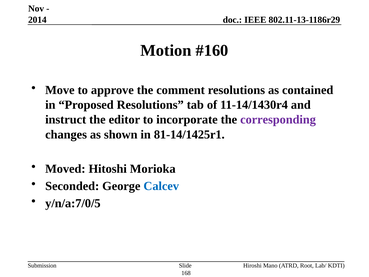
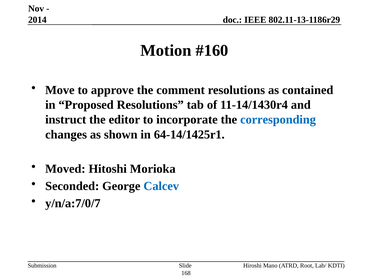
corresponding colour: purple -> blue (278, 120)
81-14/1425r1: 81-14/1425r1 -> 64-14/1425r1 (189, 134)
y/n/a:7/0/5: y/n/a:7/0/5 -> y/n/a:7/0/7 (73, 203)
